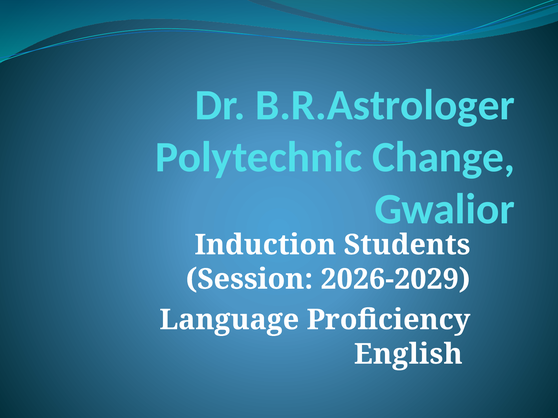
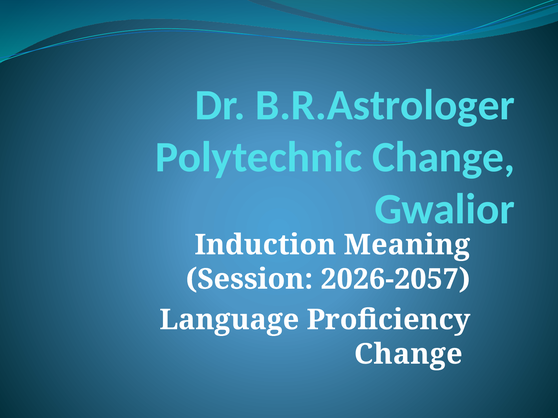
Students: Students -> Meaning (407, 245)
2026-2029: 2026-2029 -> 2026-2057 (395, 280)
English: English -> Change (408, 355)
